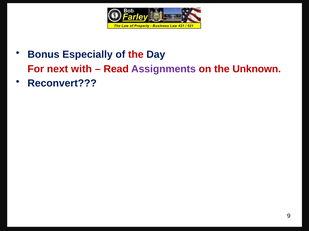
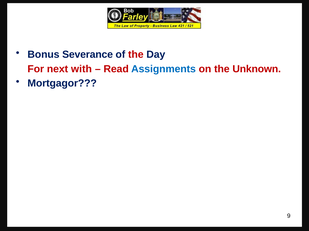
Especially: Especially -> Severance (88, 55)
Assignments colour: purple -> blue (164, 69)
Reconvert: Reconvert -> Mortgagor (62, 84)
